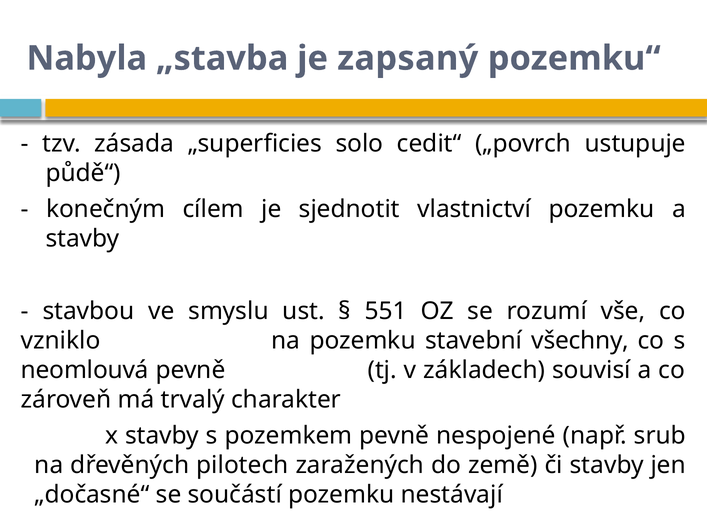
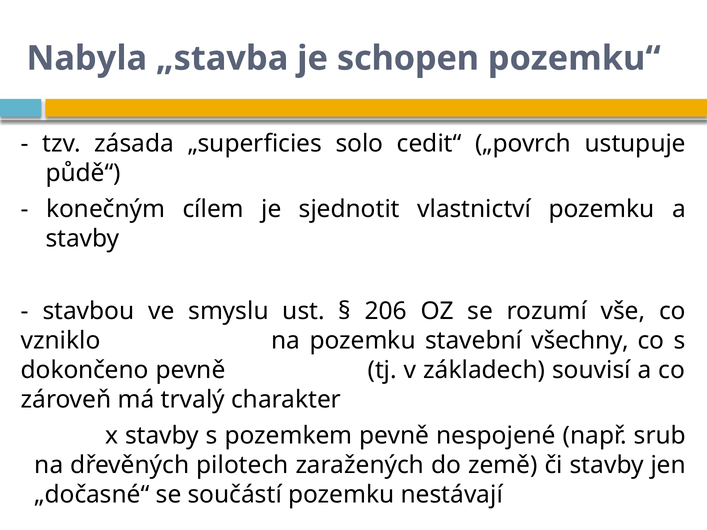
zapsaný: zapsaný -> schopen (408, 58)
551: 551 -> 206 (386, 311)
neomlouvá: neomlouvá -> dokončeno (85, 370)
